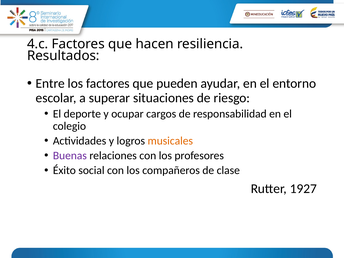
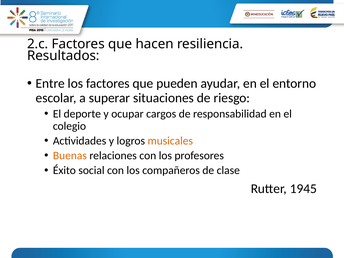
4.c: 4.c -> 2.c (38, 44)
Buenas colour: purple -> orange (70, 156)
1927: 1927 -> 1945 (303, 189)
